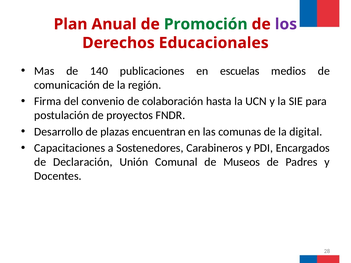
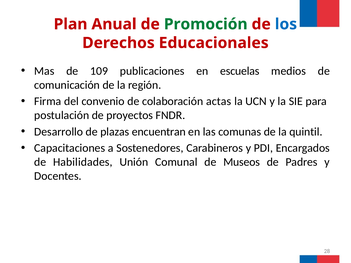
los colour: purple -> blue (286, 24)
140: 140 -> 109 (99, 71)
hasta: hasta -> actas (219, 101)
digital: digital -> quintil (306, 132)
Declaración: Declaración -> Habilidades (83, 162)
